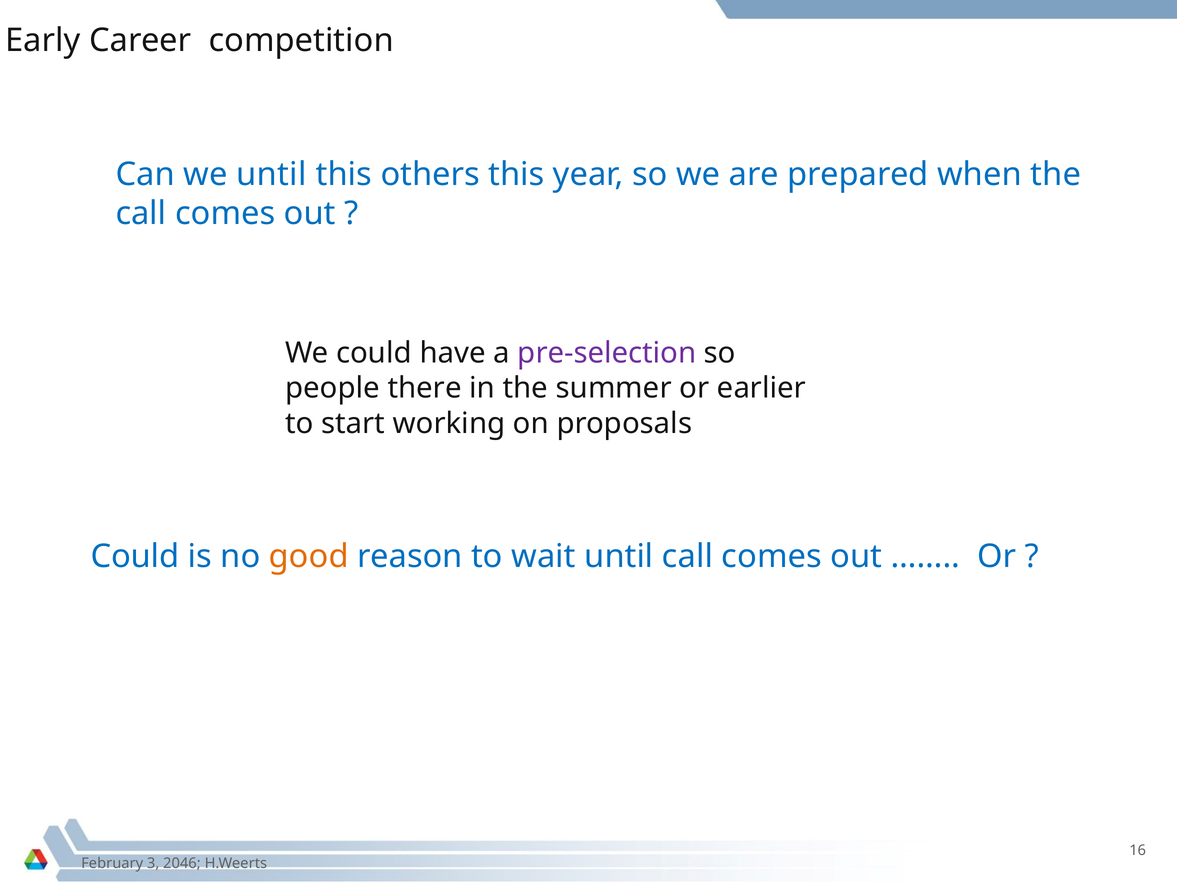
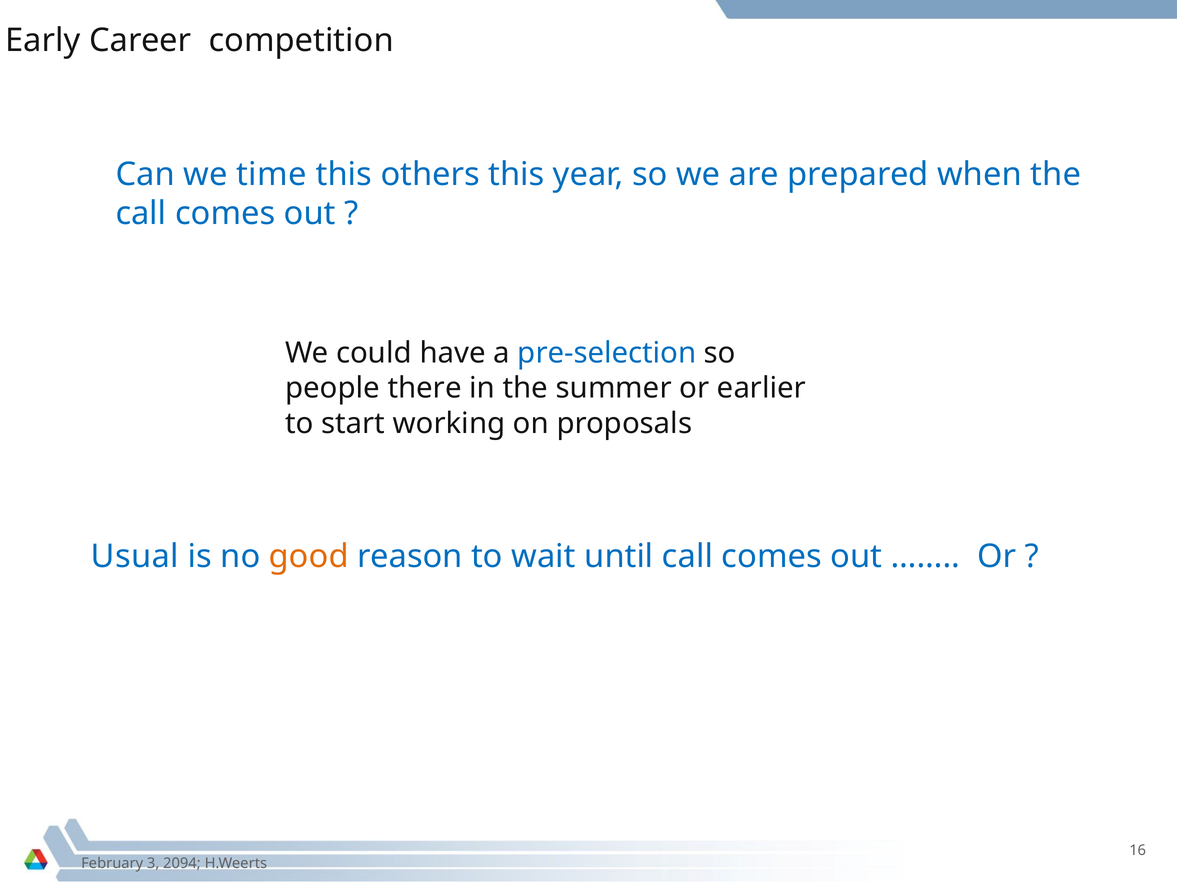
we until: until -> time (271, 174)
pre-selection colour: purple -> blue (607, 353)
Could: Could -> Usual (135, 557)
2046: 2046 -> 2094 (182, 864)
